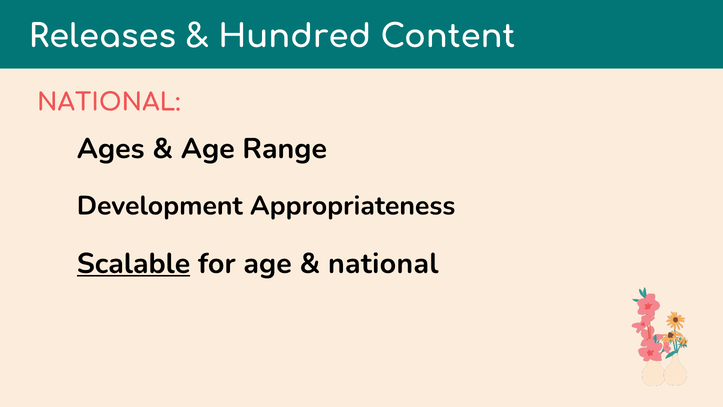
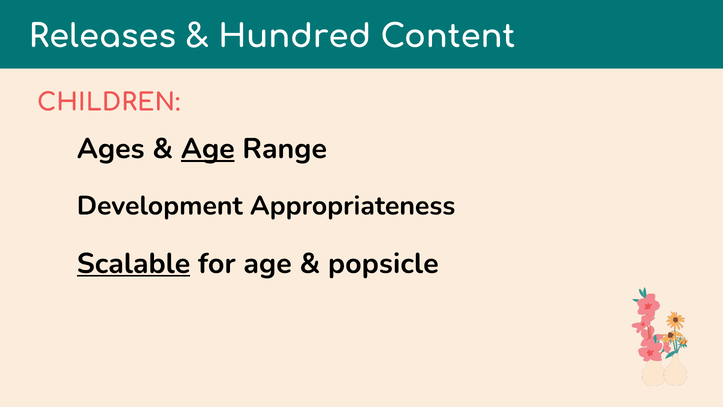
NATIONAL: NATIONAL -> CHILDREN (109, 102)
Age underline: none -> present (208, 149)
national: national -> popsicle (383, 263)
